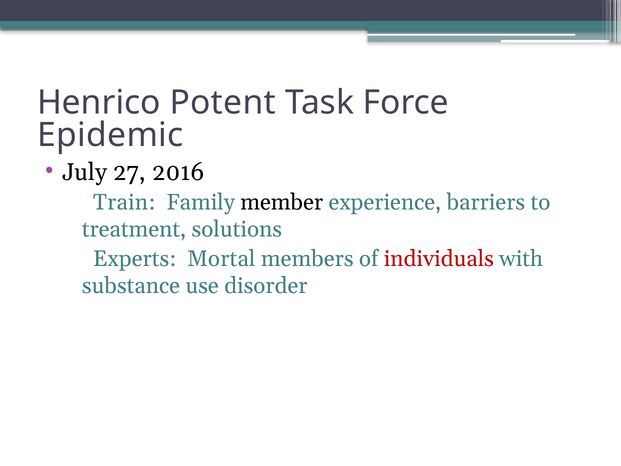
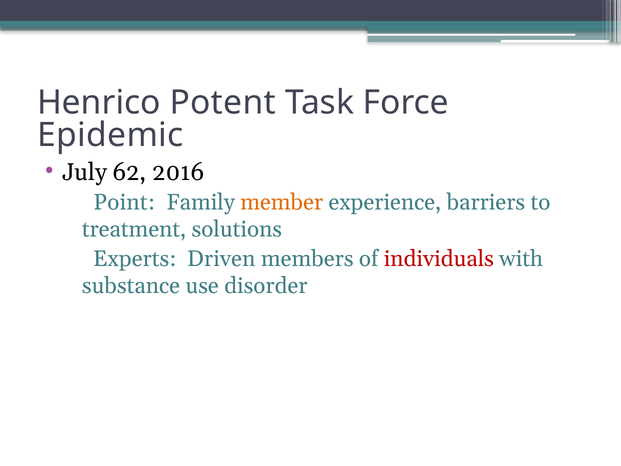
27: 27 -> 62 (130, 172)
Train: Train -> Point (124, 202)
member colour: black -> orange (282, 202)
Mortal: Mortal -> Driven (221, 259)
